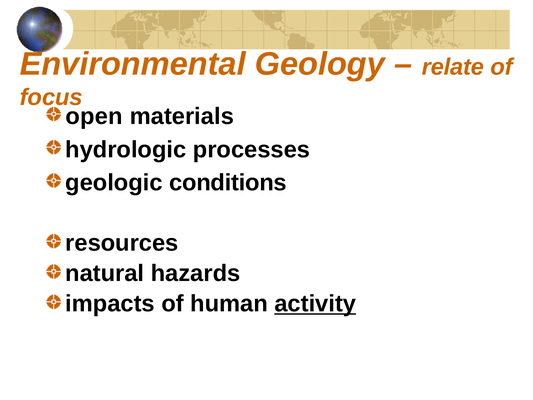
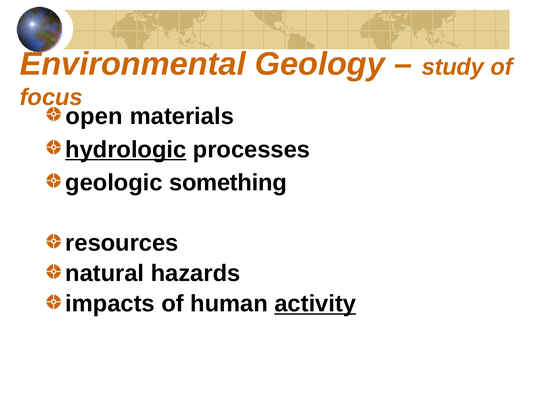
relate: relate -> study (453, 67)
hydrologic underline: none -> present (126, 149)
conditions: conditions -> something (228, 183)
